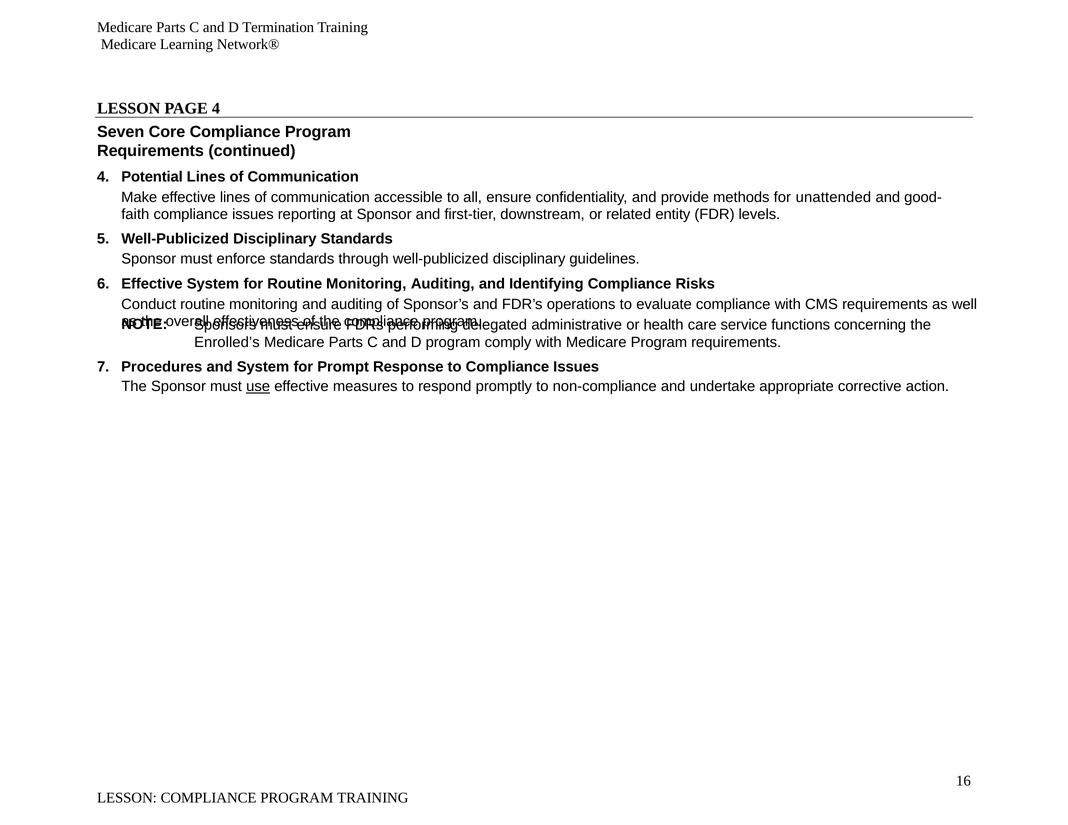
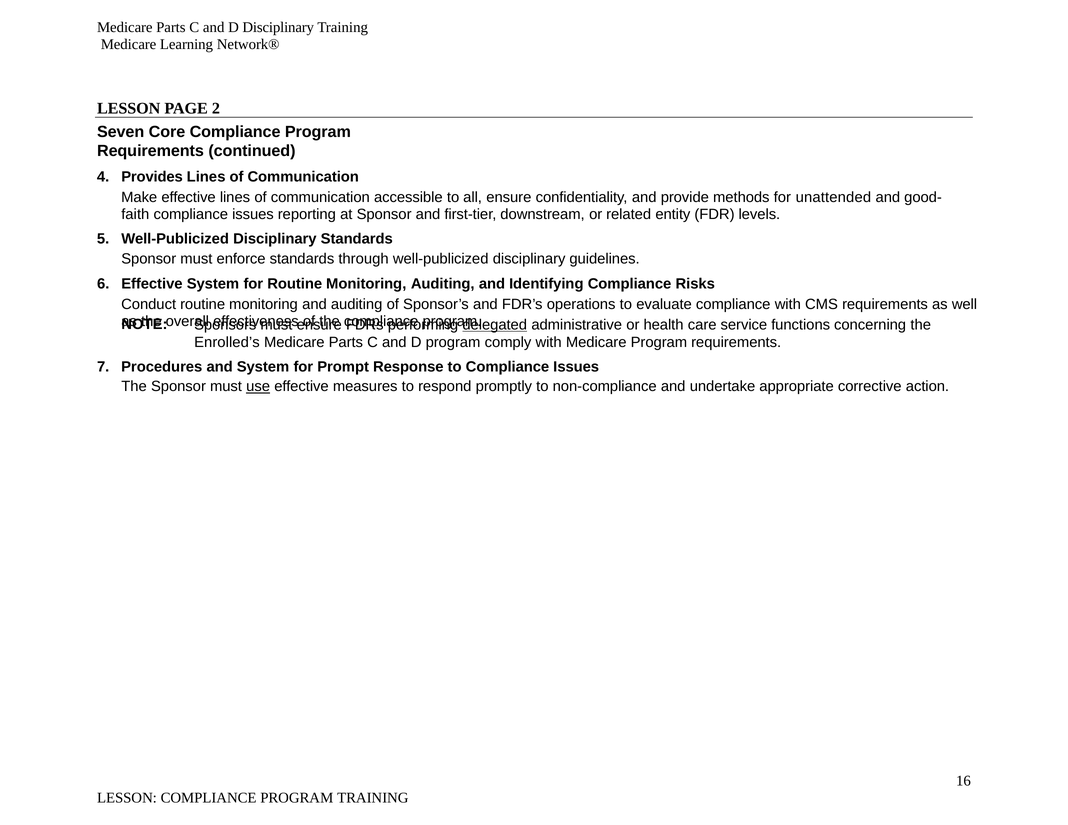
D Termination: Termination -> Disciplinary (278, 27)
PAGE 4: 4 -> 2 (216, 109)
Potential: Potential -> Provides (152, 177)
delegated underline: none -> present (495, 325)
